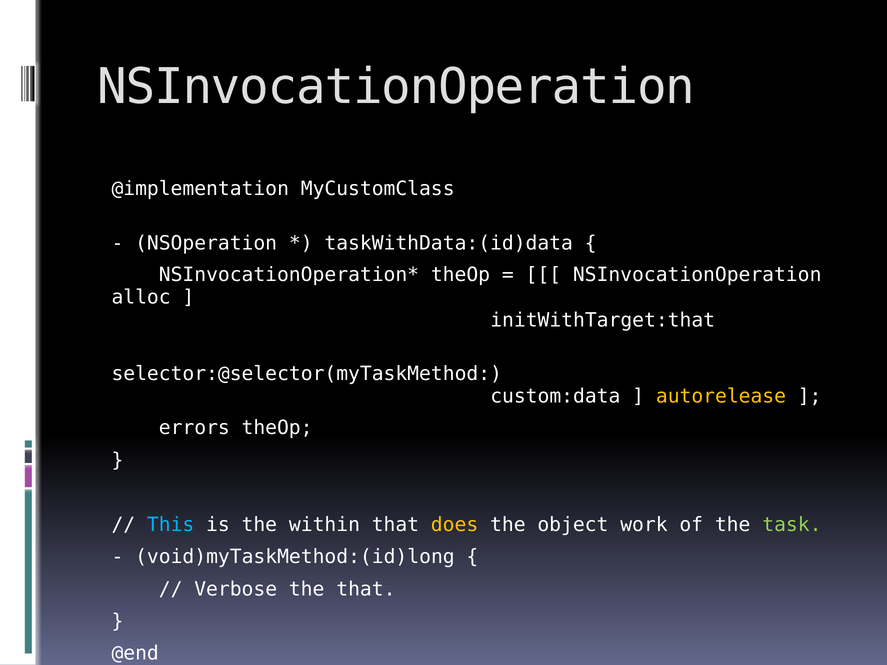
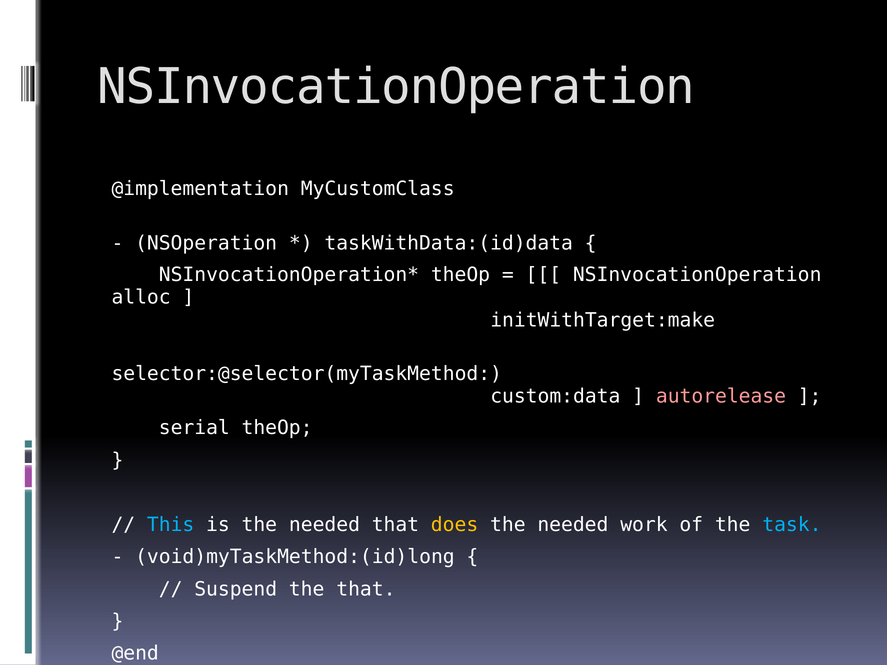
initWithTarget:that: initWithTarget:that -> initWithTarget:make (603, 320)
autorelease colour: yellow -> pink (721, 397)
errors: errors -> serial (194, 428)
is the within: within -> needed (324, 525)
object: object -> needed (573, 525)
task colour: light green -> light blue (792, 525)
Verbose: Verbose -> Suspend (236, 589)
